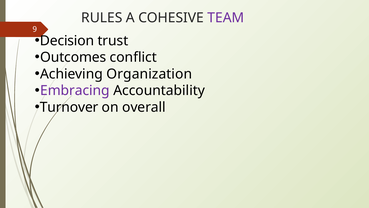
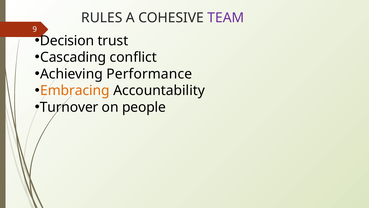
Outcomes: Outcomes -> Cascading (73, 57)
Organization: Organization -> Performance (149, 74)
Embracing colour: purple -> orange (75, 90)
overall: overall -> people (144, 107)
